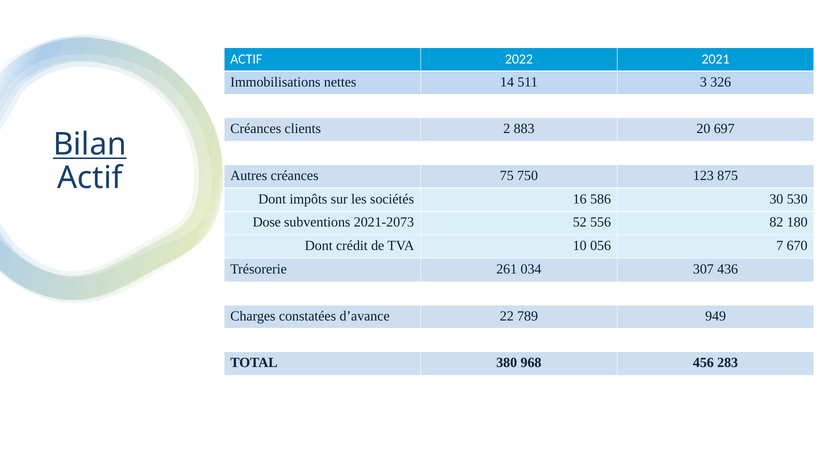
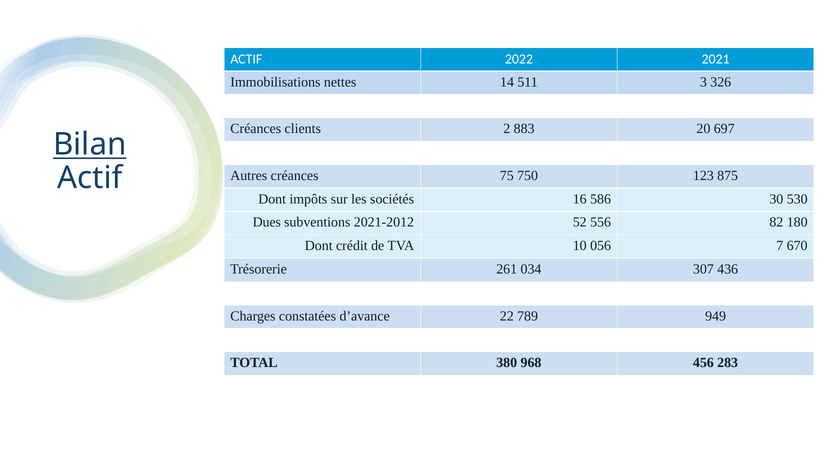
Dose: Dose -> Dues (267, 222)
2021-2073: 2021-2073 -> 2021-2012 (384, 222)
